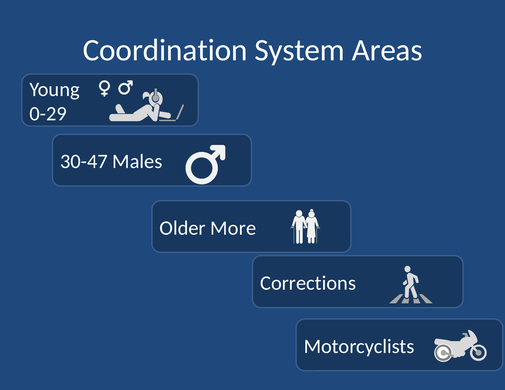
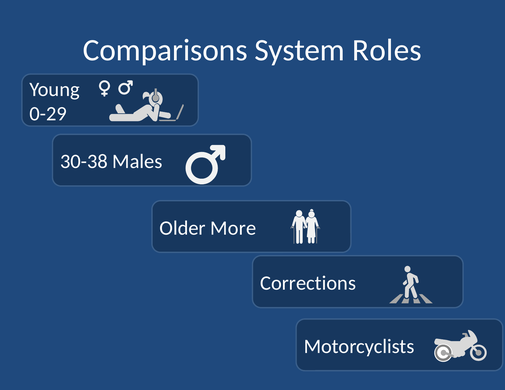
Coordination: Coordination -> Comparisons (165, 50)
Areas: Areas -> Roles (387, 50)
30-47: 30-47 -> 30-38 (84, 162)
